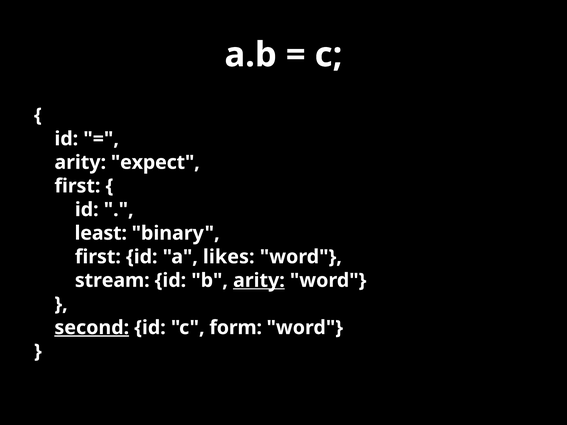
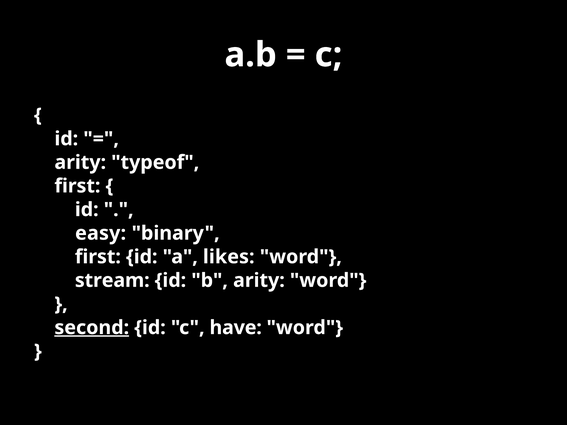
expect: expect -> typeof (155, 162)
least: least -> easy (101, 233)
arity underline: present -> none (259, 281)
form: form -> have (236, 328)
